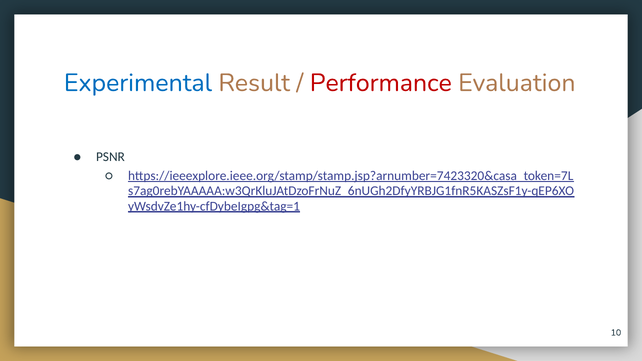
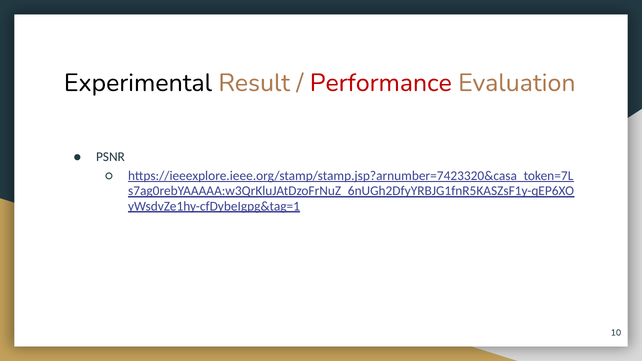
Experimental colour: blue -> black (138, 83)
